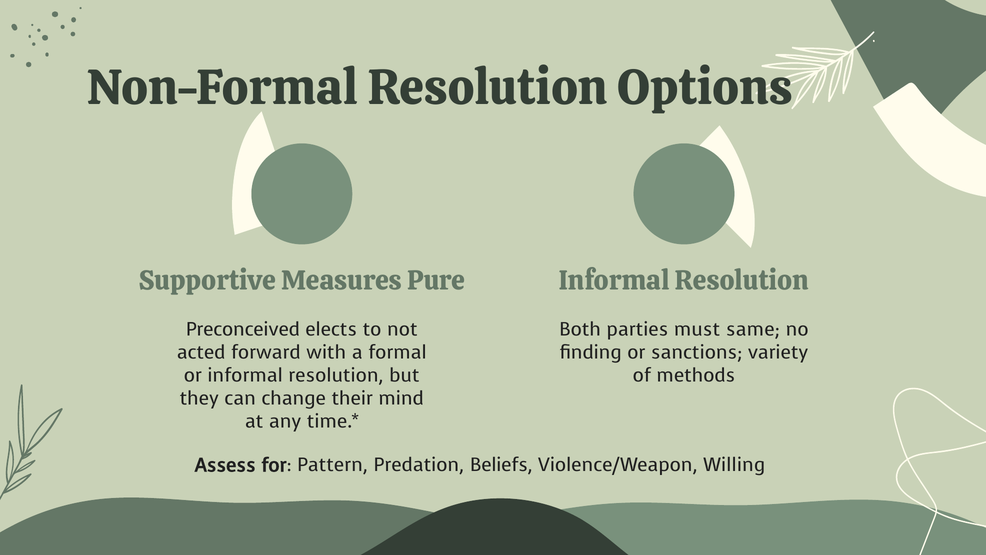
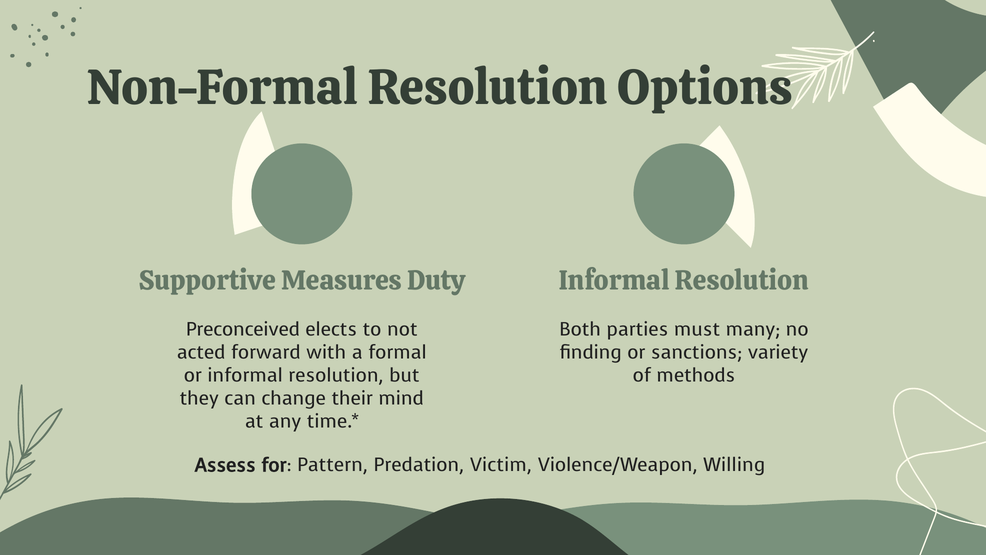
Pure: Pure -> Duty (436, 280)
same: same -> many (753, 329)
Beliefs: Beliefs -> Victim (501, 465)
